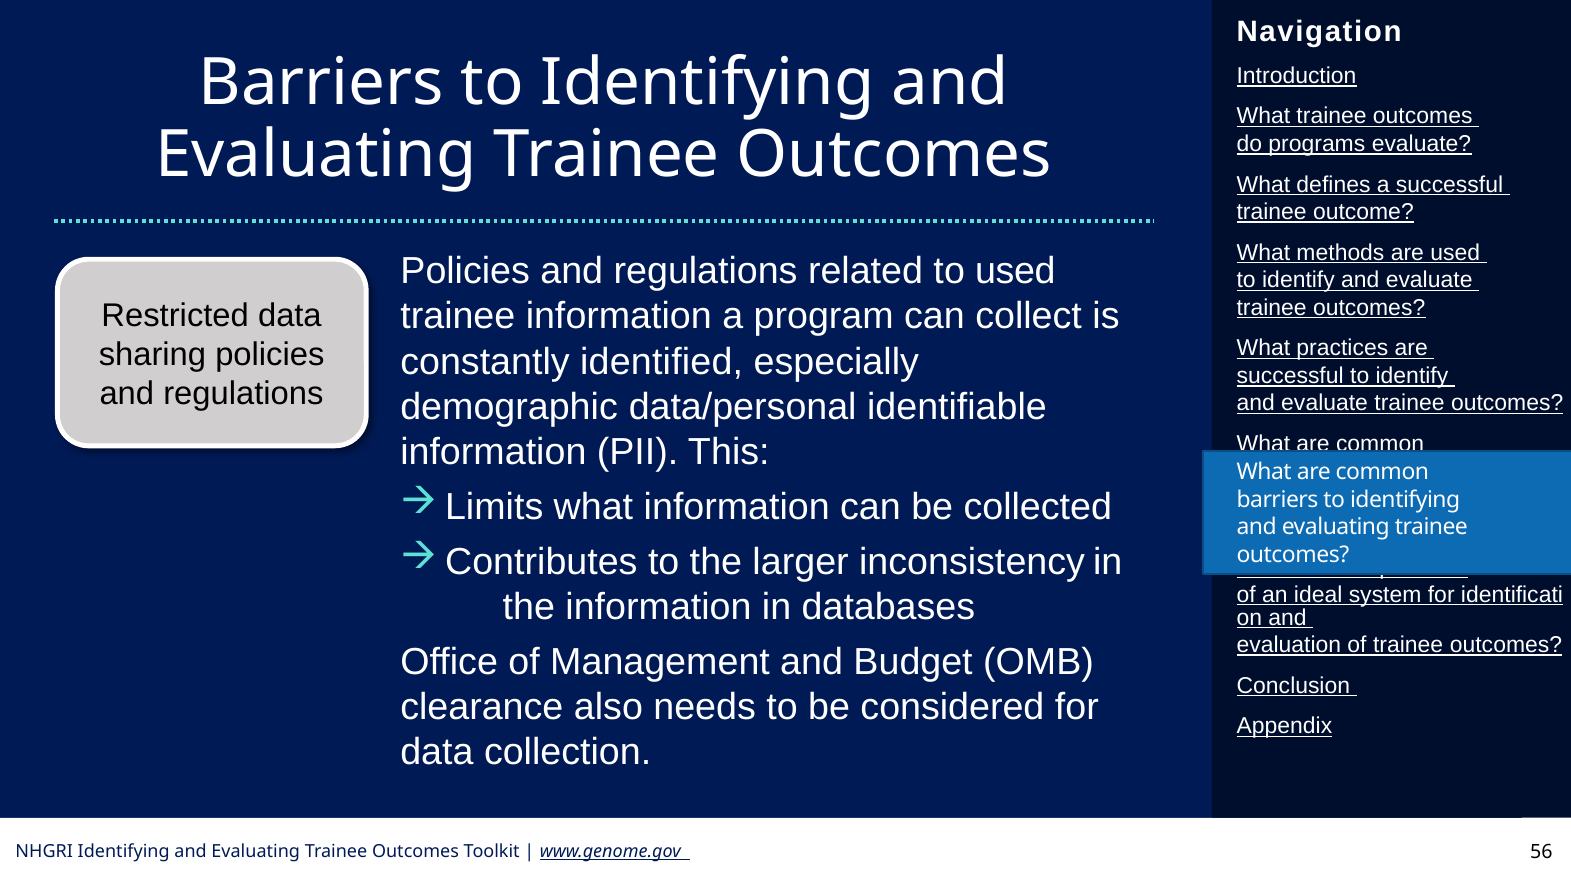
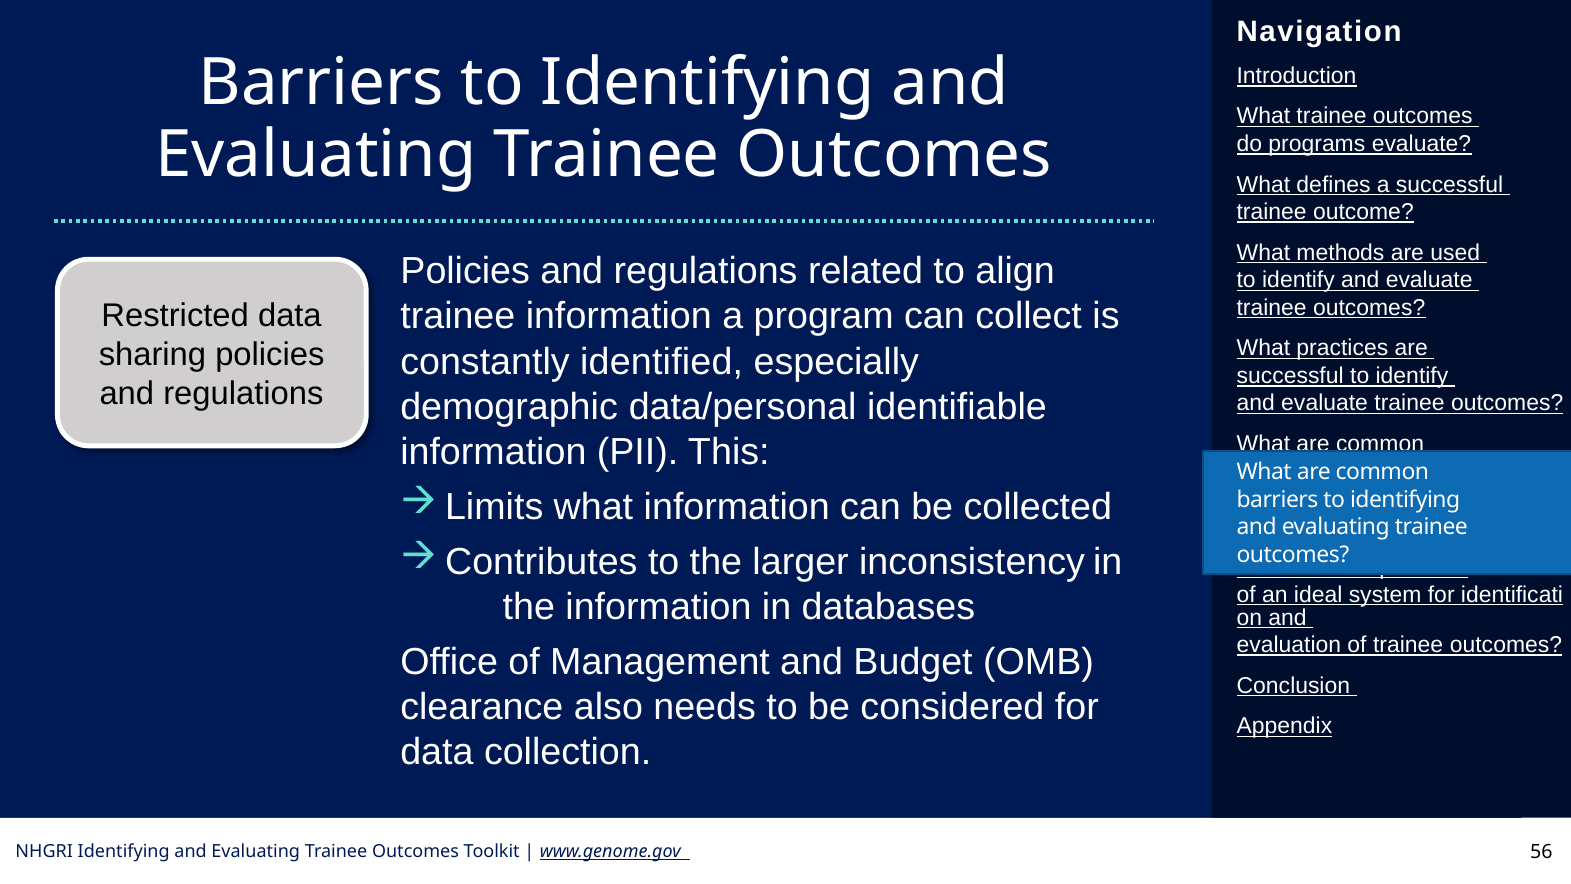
to used: used -> align (1015, 271)
